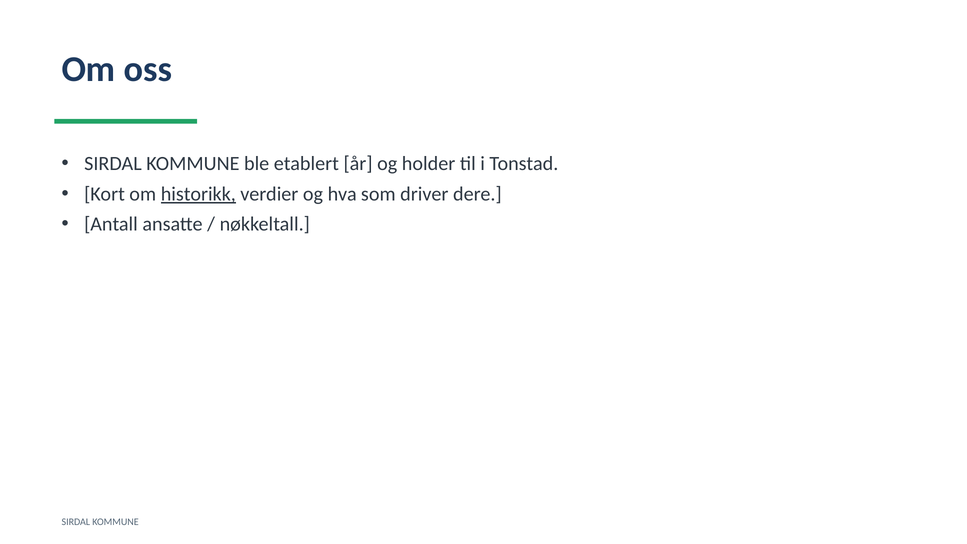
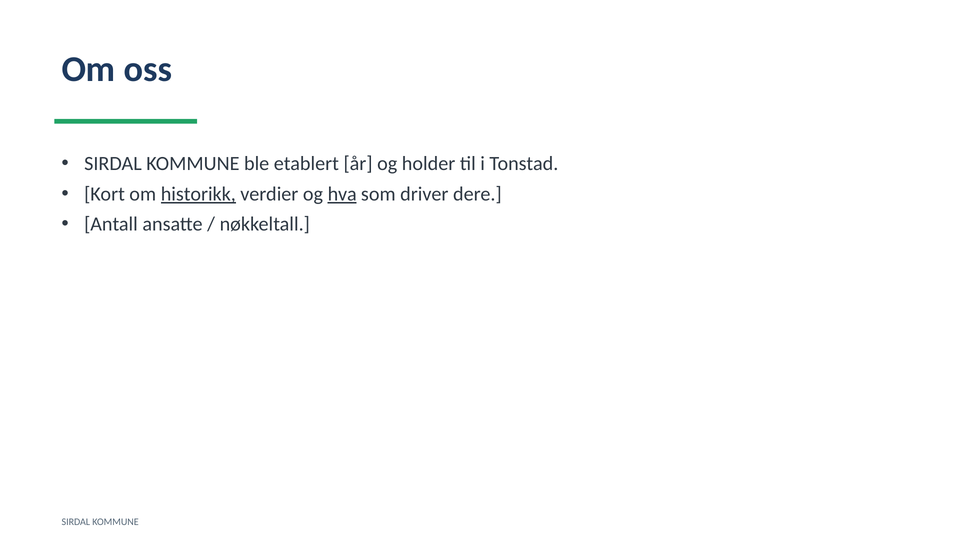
hva underline: none -> present (342, 194)
